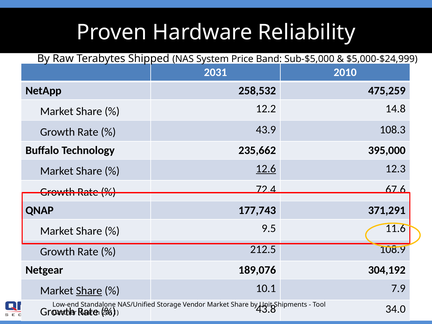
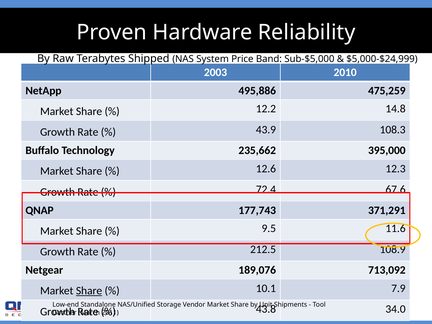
2031: 2031 -> 2003 (216, 73)
258,532: 258,532 -> 495,886 (257, 91)
12.6 underline: present -> none (266, 169)
304,192: 304,192 -> 713,092 (387, 270)
